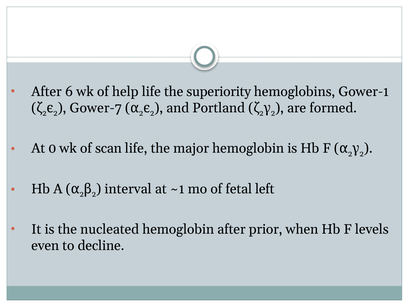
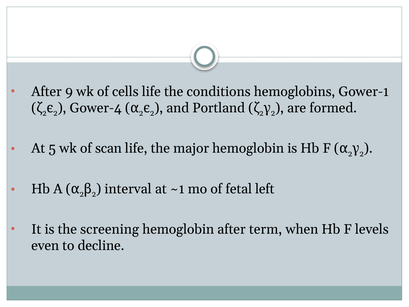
6: 6 -> 9 (69, 92)
help: help -> cells (125, 92)
superiority: superiority -> conditions (219, 92)
Gower-7: Gower-7 -> Gower-4 (96, 108)
0: 0 -> 5 (52, 148)
nucleated: nucleated -> screening (110, 229)
prior: prior -> term (266, 229)
